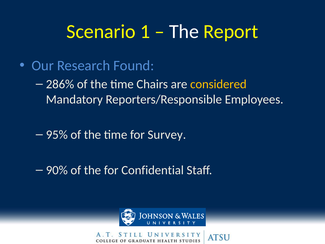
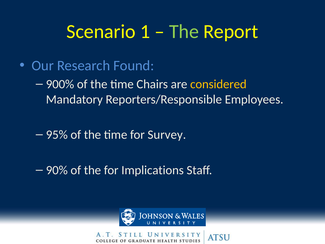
The colour: white -> light green (184, 31)
286%: 286% -> 900% (60, 84)
Confidential: Confidential -> Implications (153, 170)
